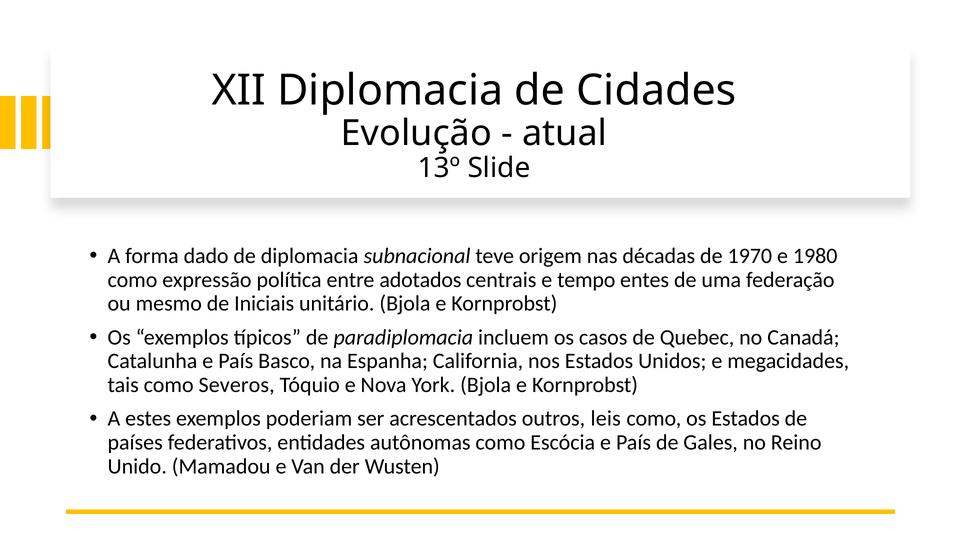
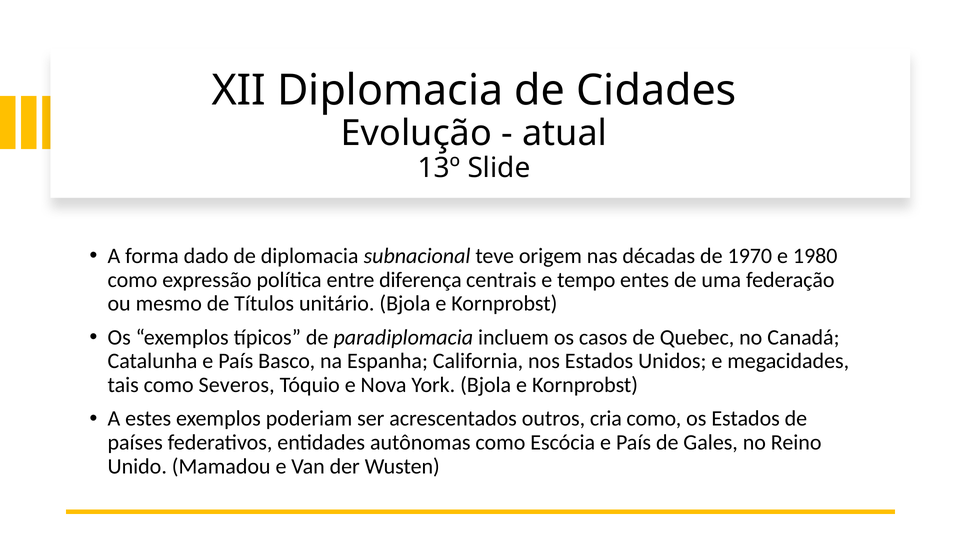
adotados: adotados -> diferença (420, 280)
Iniciais: Iniciais -> Títulos (264, 303)
leis: leis -> cria (606, 418)
